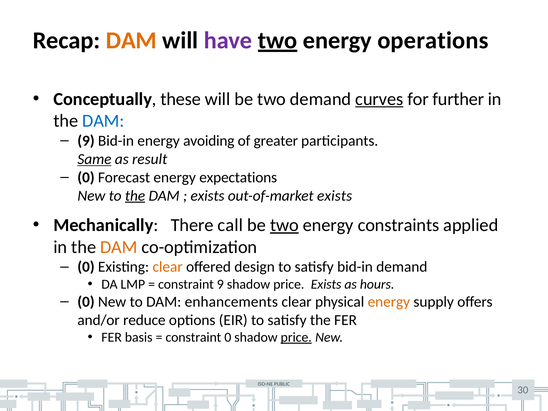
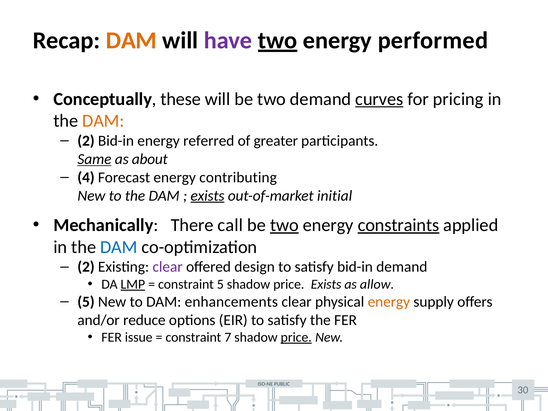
operations: operations -> performed (433, 41)
further: further -> pricing (458, 99)
DAM colour: blue -> orange (103, 121)
9: 9 -> 2 (86, 141)
avoiding: avoiding -> referred (209, 141)
result: result -> about (150, 159)
0: 0 -> 4 (86, 177)
expectations: expectations -> contributing (238, 177)
the underline: present -> none (135, 196)
exists underline: none -> present (207, 196)
out-of-market exists: exists -> initial (335, 196)
constraints underline: none -> present (398, 225)
DAM colour: orange -> blue (119, 247)
0: 0 -> 2 (86, 267)
clear colour: orange -> purple (168, 267)
LMP underline: none -> present (133, 284)
constraint 9: 9 -> 5 (220, 284)
hours: hours -> allow (377, 284)
0: 0 -> 5 (86, 302)
basis: basis -> issue (139, 337)
constraint 0: 0 -> 7 (228, 337)
